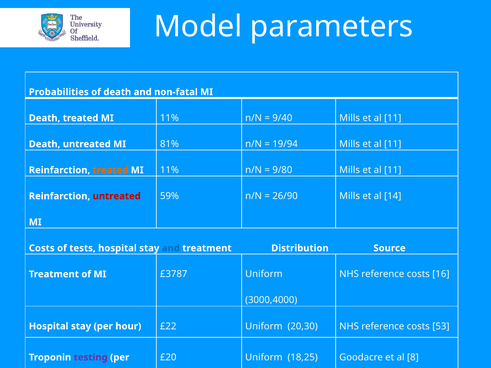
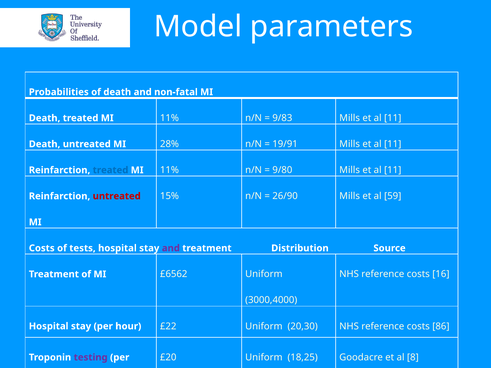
9/40: 9/40 -> 9/83 (282, 118)
81%: 81% -> 28% (169, 144)
19/94: 19/94 -> 19/91 (285, 144)
treated colour: orange -> blue (111, 170)
59%: 59% -> 15% (169, 196)
14: 14 -> 59 (393, 196)
and colour: blue -> purple (171, 248)
£3787: £3787 -> £6562 (174, 274)
53: 53 -> 86 (441, 326)
